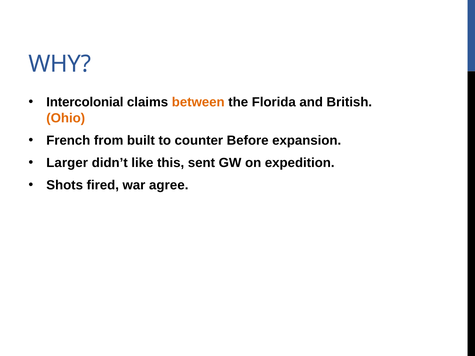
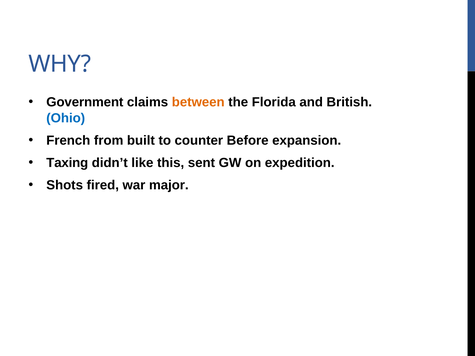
Intercolonial: Intercolonial -> Government (85, 102)
Ohio colour: orange -> blue (66, 118)
Larger: Larger -> Taxing (67, 163)
agree: agree -> major (169, 185)
